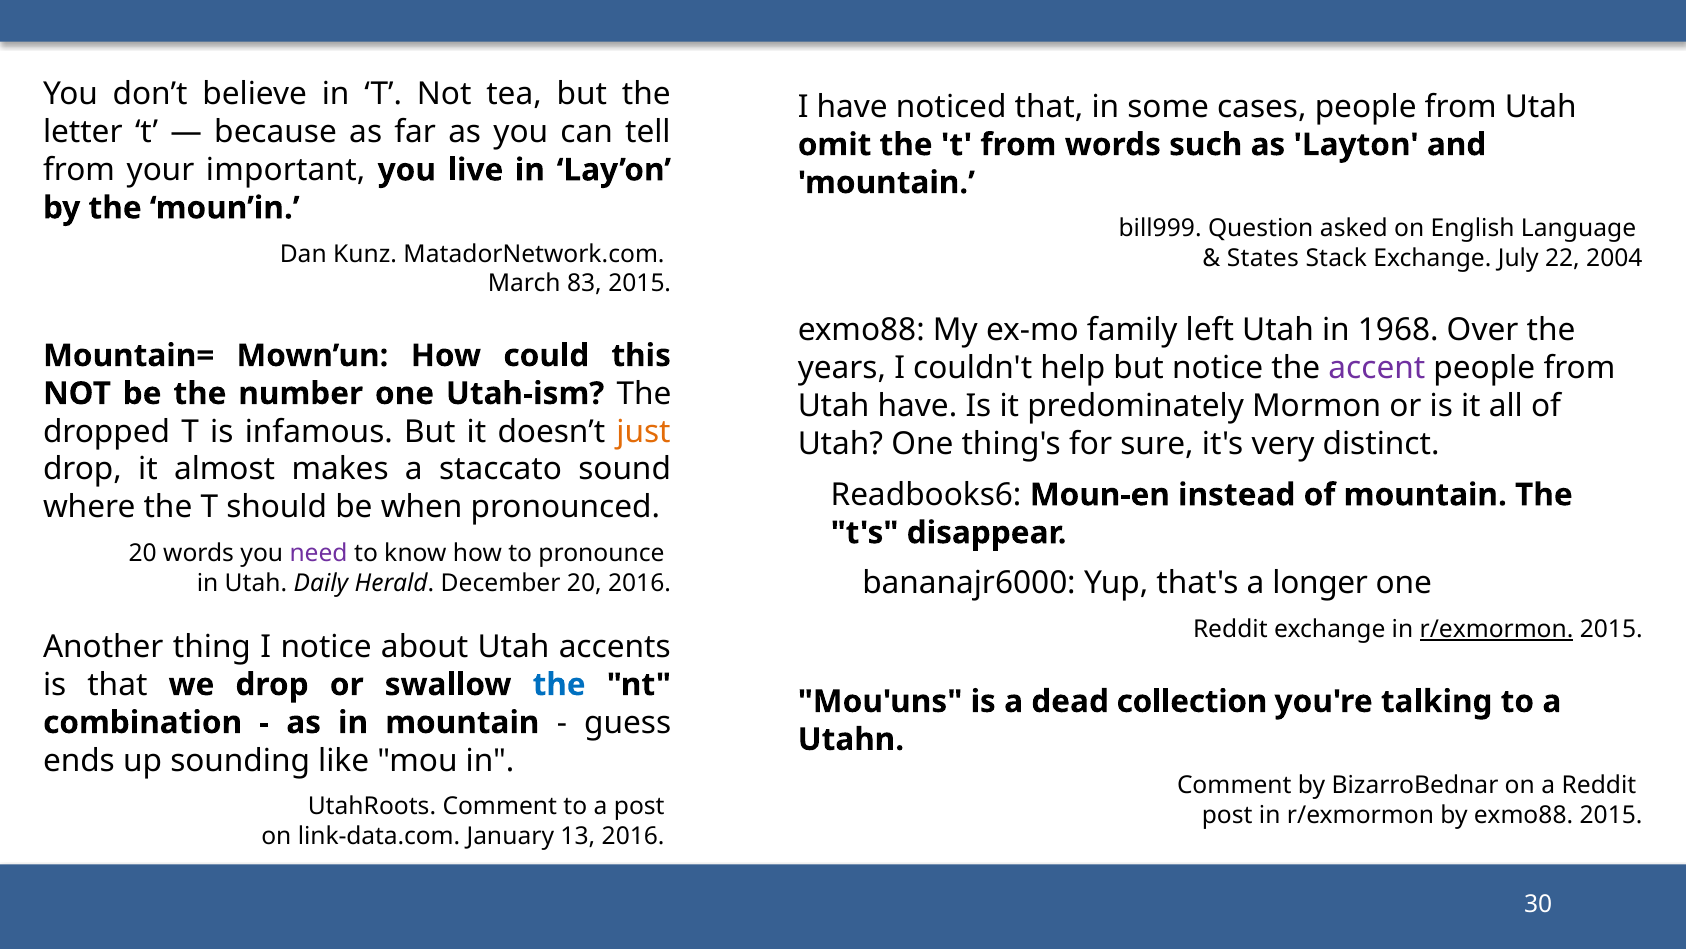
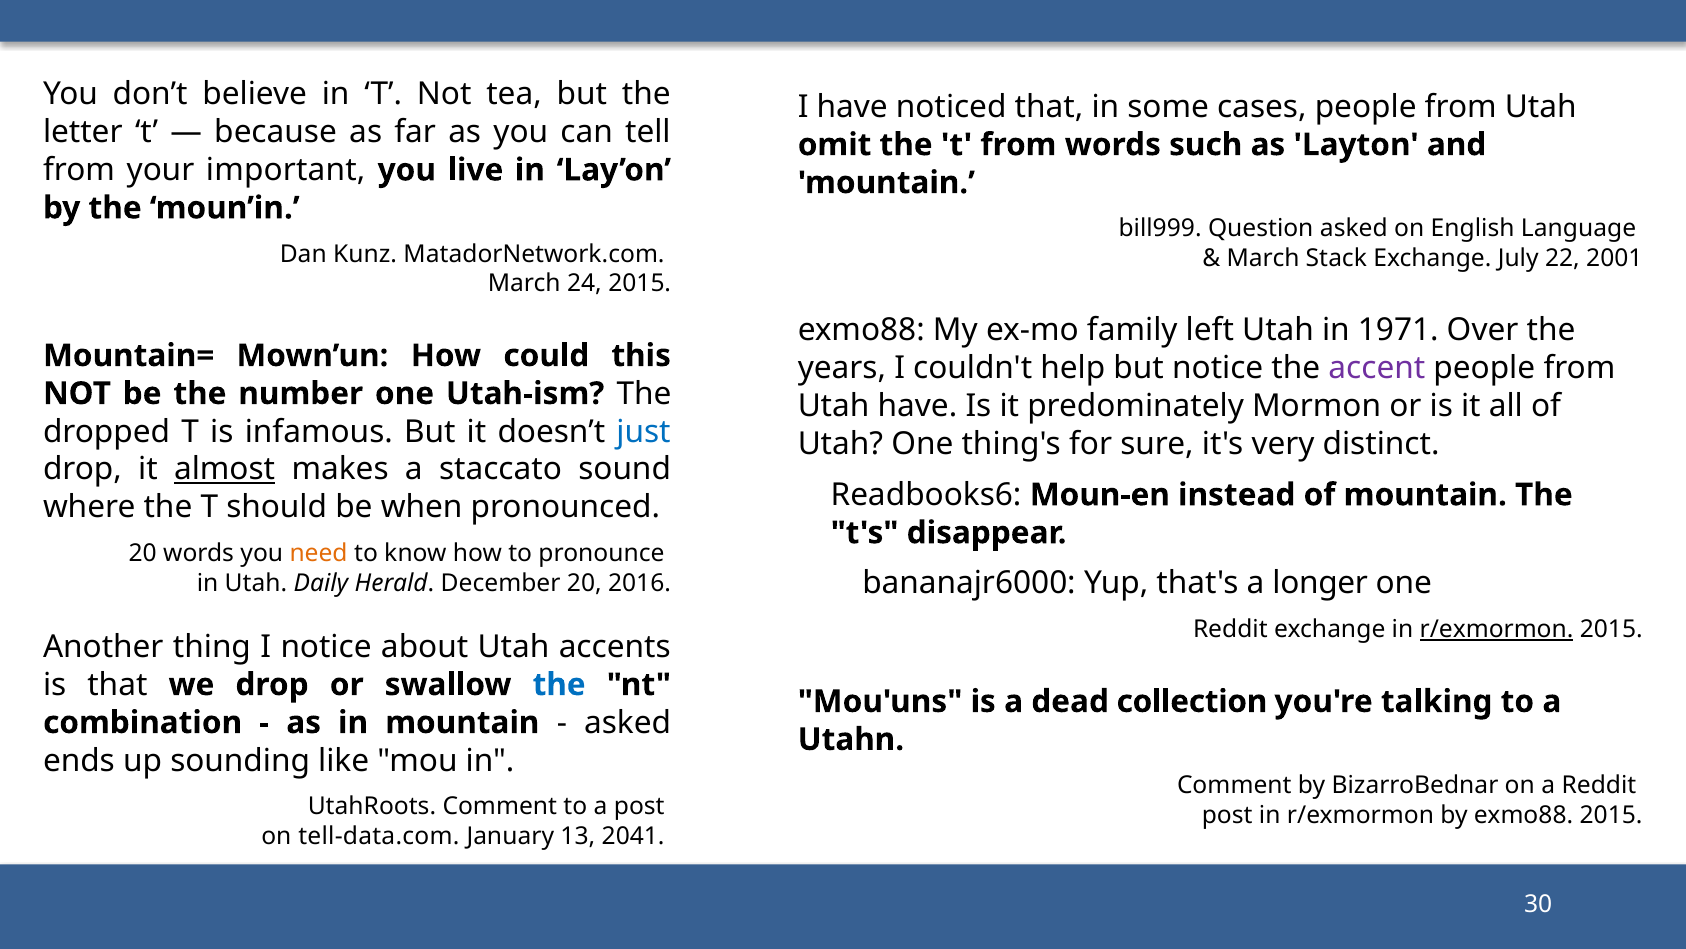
States: States -> March (1263, 258)
2004: 2004 -> 2001 (1614, 258)
83: 83 -> 24 (584, 283)
1968: 1968 -> 1971 (1398, 330)
just colour: orange -> blue (644, 431)
almost underline: none -> present (225, 469)
need colour: purple -> orange (319, 553)
guess: guess -> asked (628, 722)
link-data.com: link-data.com -> tell-data.com (379, 836)
13 2016: 2016 -> 2041 (633, 836)
